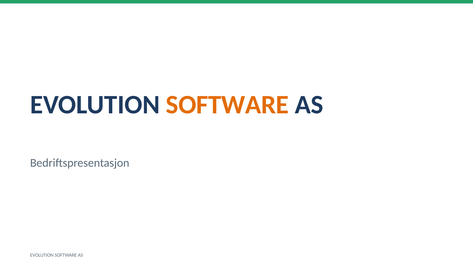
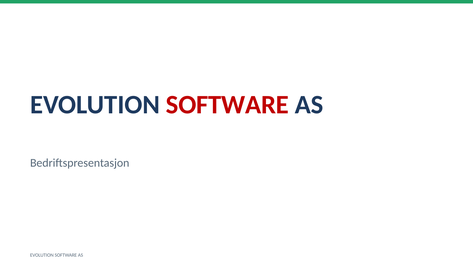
SOFTWARE colour: orange -> red (227, 105)
